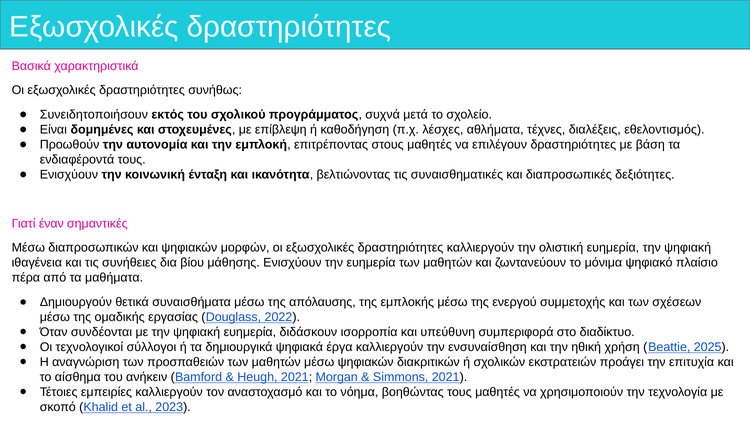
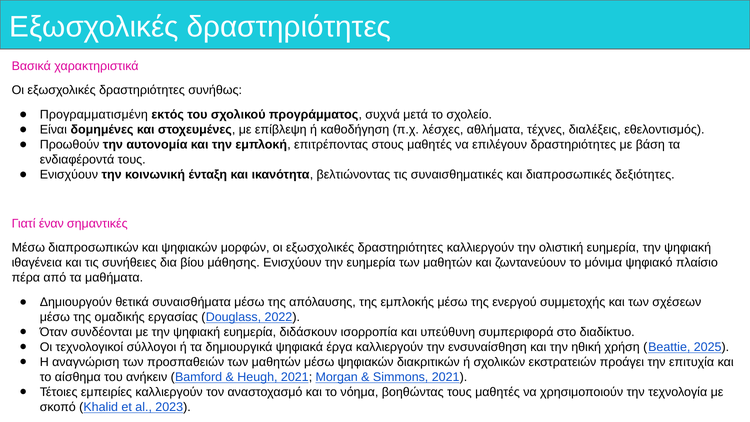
Συνειδητοποιήσουν: Συνειδητοποιήσουν -> Προγραμματισμένη (94, 115)
